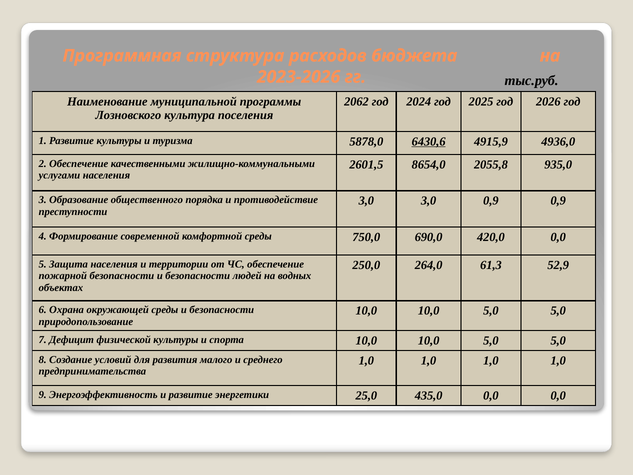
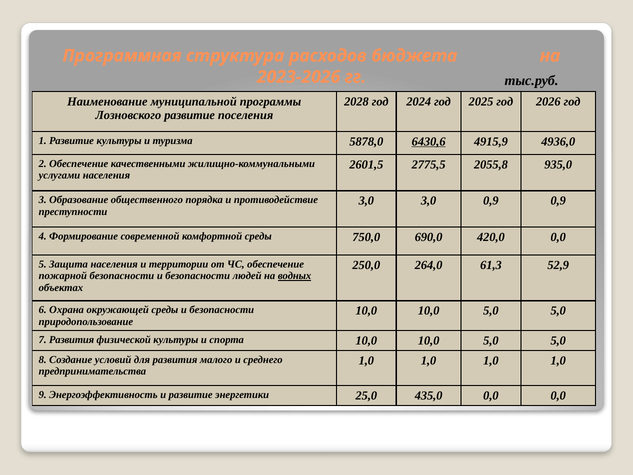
2062: 2062 -> 2028 (356, 101)
Лозновского культура: культура -> развитие (190, 115)
8654,0: 8654,0 -> 2775,5 (429, 165)
водных underline: none -> present (295, 276)
7 Дефицит: Дефицит -> Развития (72, 339)
